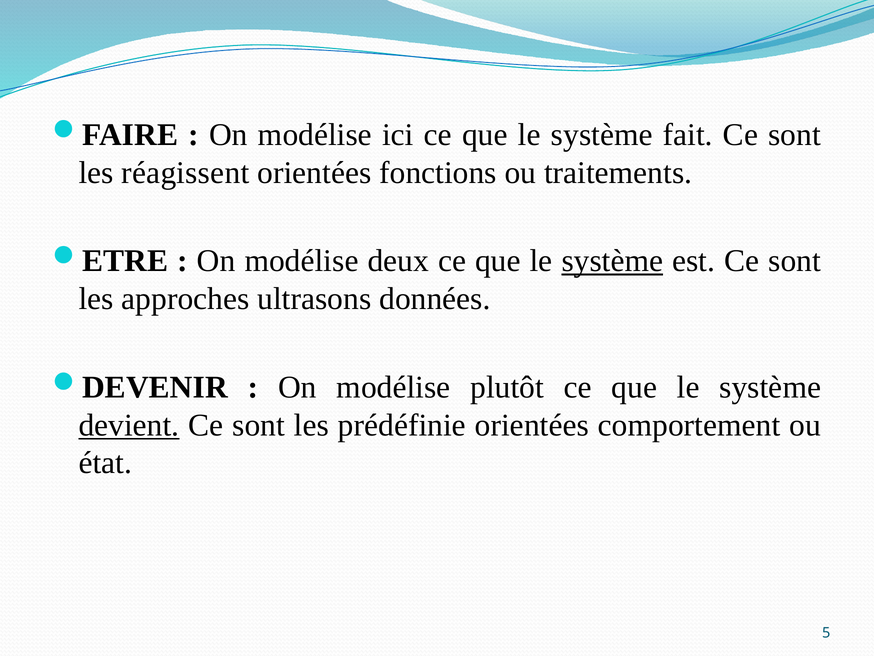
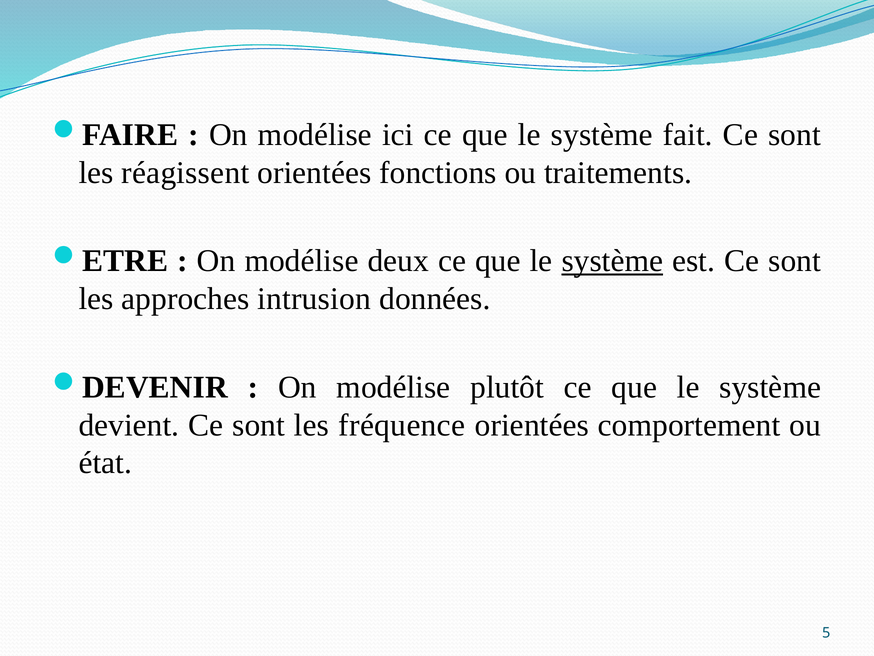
ultrasons: ultrasons -> intrusion (314, 299)
devient underline: present -> none (129, 425)
prédéfinie: prédéfinie -> fréquence (402, 425)
